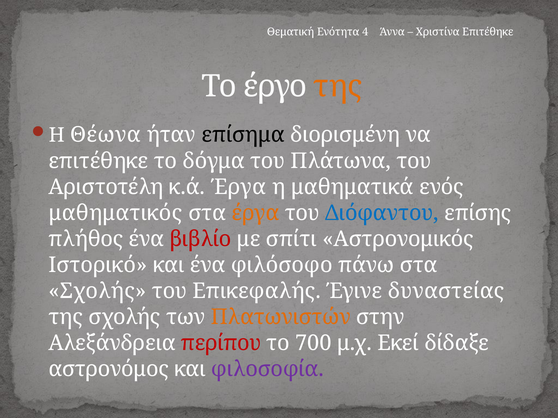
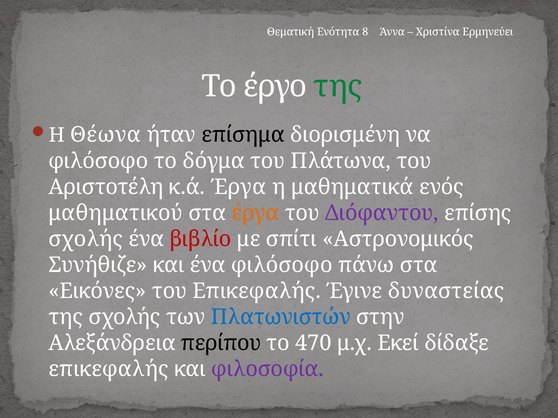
4: 4 -> 8 (365, 32)
Χριστίνα Επιτέθηκε: Επιτέθηκε -> Ερμηνεύει (488, 32)
της colour: orange -> green (338, 86)
επιτέθηκε: επιτέθηκε -> φιλόσοφο (98, 161)
μαθηματικός: μαθηματικός -> μαθηματικού (116, 213)
Διόφαντου colour: blue -> purple (382, 213)
πλήθος: πλήθος -> σχολής (86, 239)
Ιστορικό: Ιστορικό -> Συνήθιζε (98, 265)
Σχολής: Σχολής -> Εικόνες (97, 291)
Πλατωνιστών colour: orange -> blue (281, 317)
περίπου colour: red -> black (221, 343)
700: 700 -> 470 (313, 343)
αστρονόμος: αστρονόμος -> επικεφαλής (108, 369)
